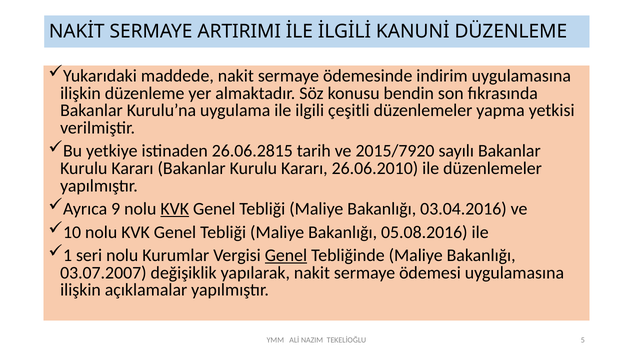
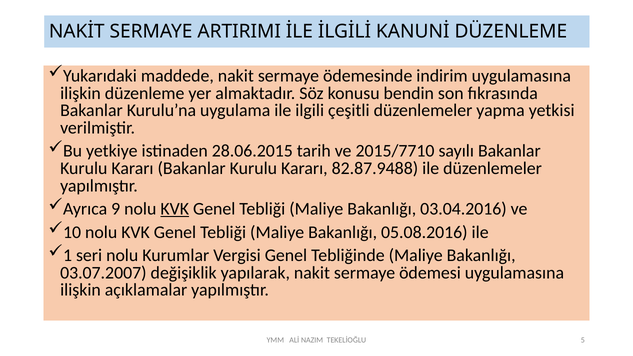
26.06.2815: 26.06.2815 -> 28.06.2015 (252, 151)
2015/7920: 2015/7920 -> 2015/7710 (395, 151)
26.06.2010: 26.06.2010 -> 82.87.9488 (375, 168)
Genel underline: present -> none (286, 256)
